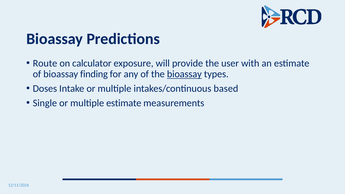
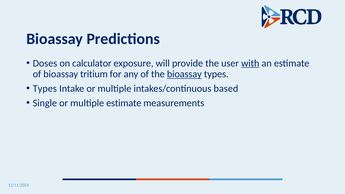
Route: Route -> Doses (45, 63)
with underline: none -> present (250, 63)
finding: finding -> tritium (94, 74)
Doses: Doses -> Types (45, 89)
